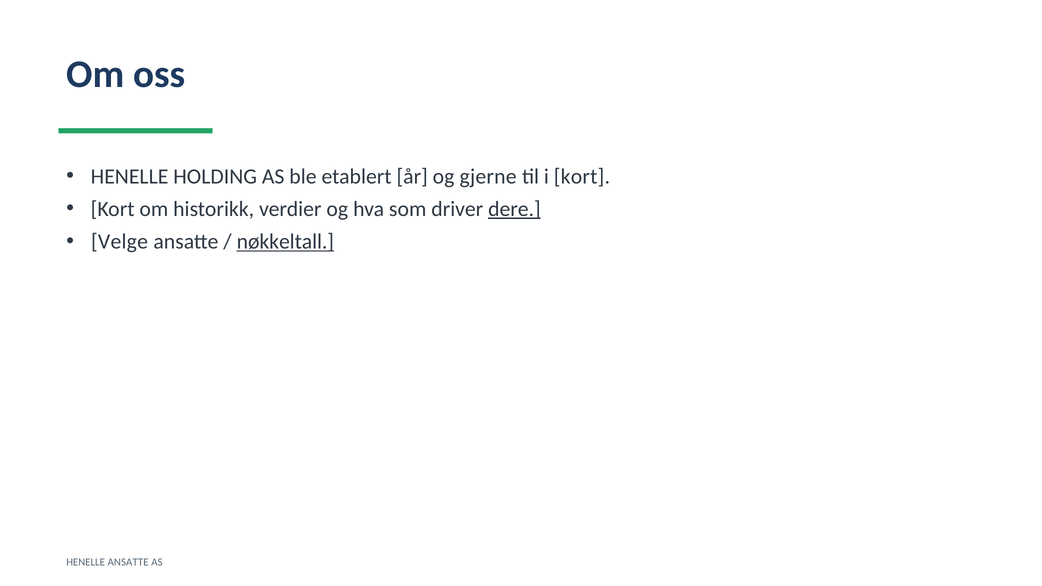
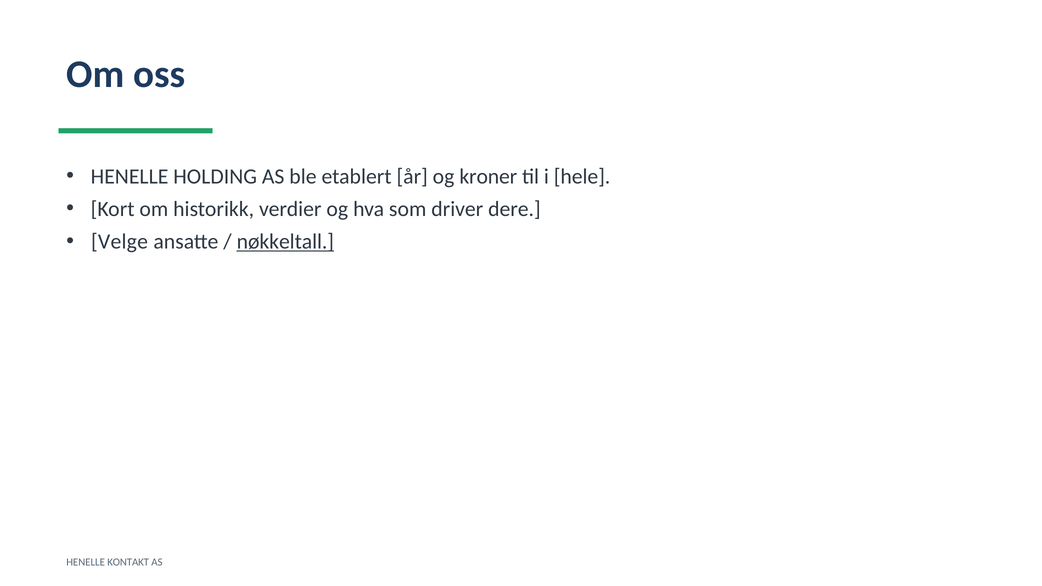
gjerne: gjerne -> kroner (488, 176)
i kort: kort -> hele (582, 176)
dere underline: present -> none (514, 209)
HENELLE ANSATTE: ANSATTE -> KONTAKT (128, 562)
